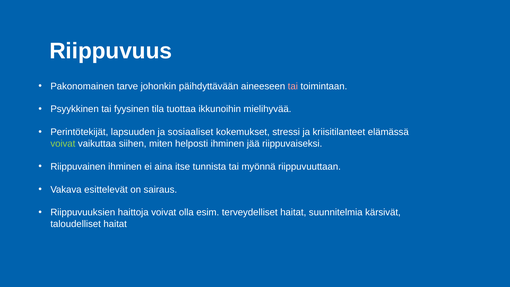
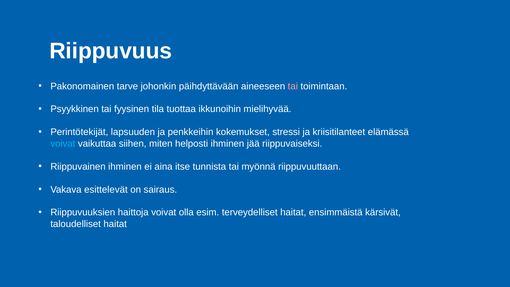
sosiaaliset: sosiaaliset -> penkkeihin (191, 132)
voivat colour: light green -> light blue (63, 144)
suunnitelmia: suunnitelmia -> ensimmäistä (336, 212)
